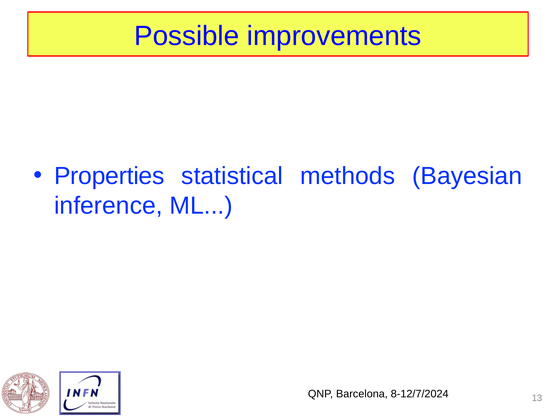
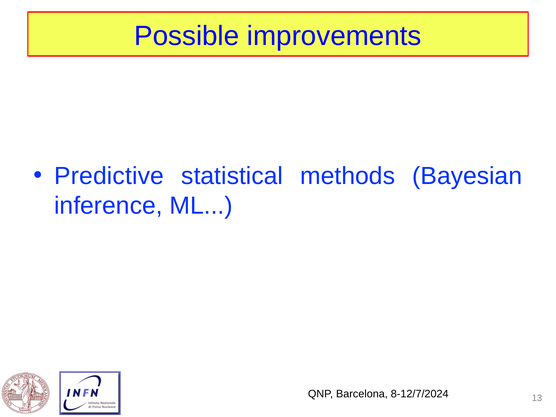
Properties: Properties -> Predictive (109, 176)
